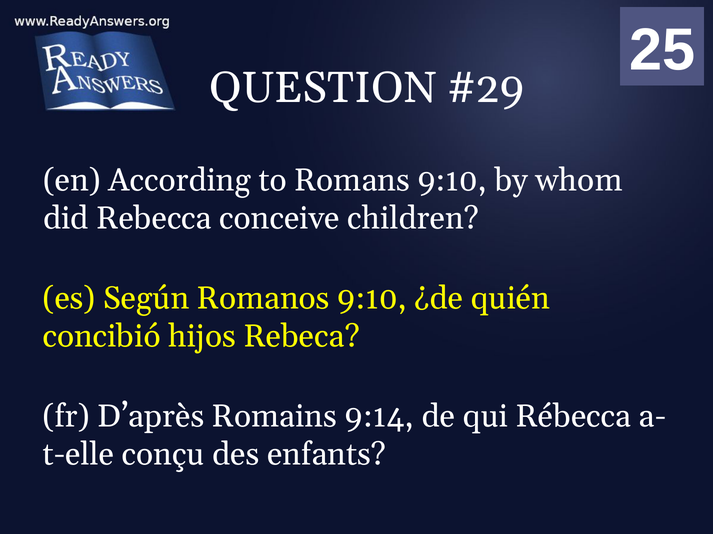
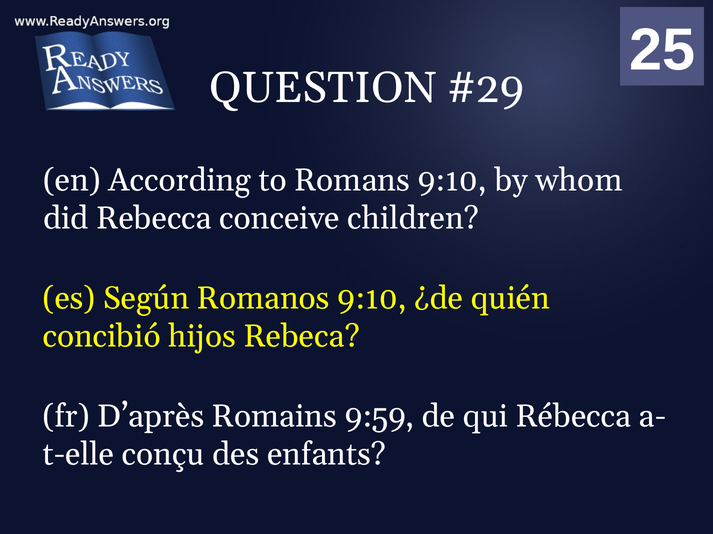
9:14: 9:14 -> 9:59 (379, 417)
